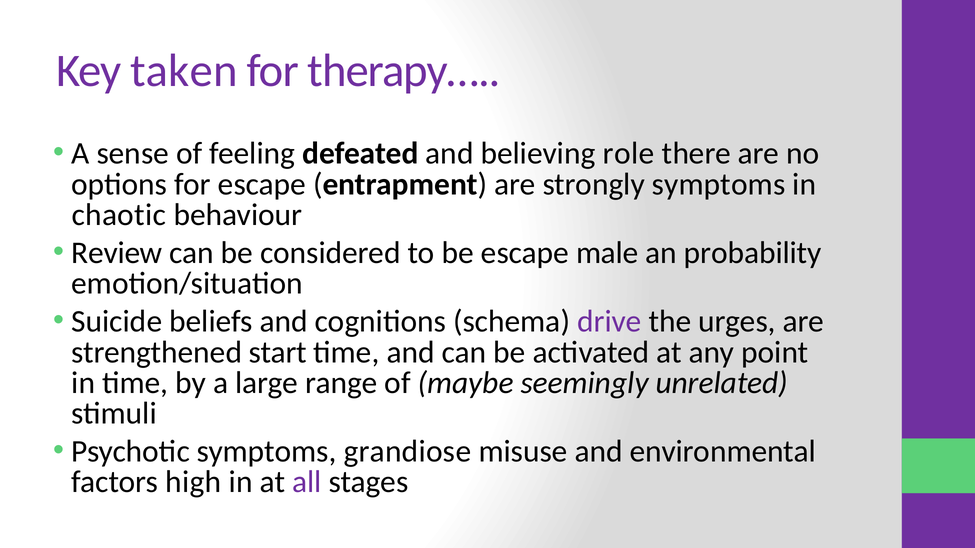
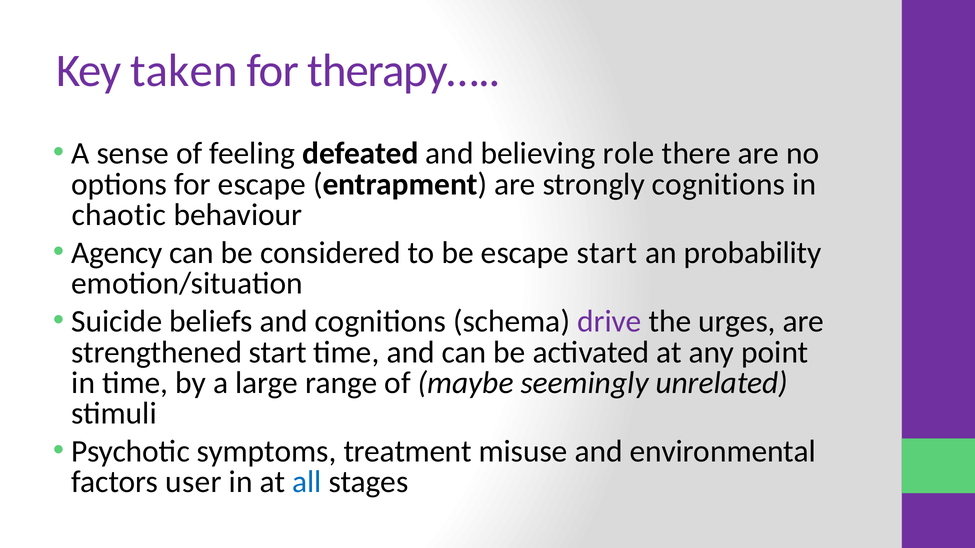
strongly symptoms: symptoms -> cognitions (719, 184)
Review: Review -> Agency (117, 253)
escape male: male -> start (607, 253)
grandiose: grandiose -> treatment (408, 452)
high: high -> user (193, 482)
all colour: purple -> blue (307, 482)
